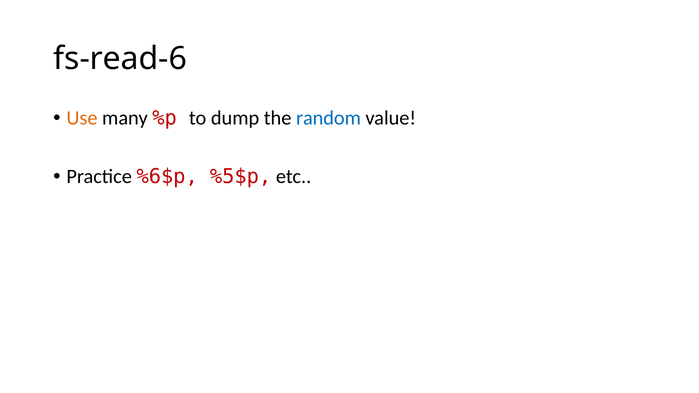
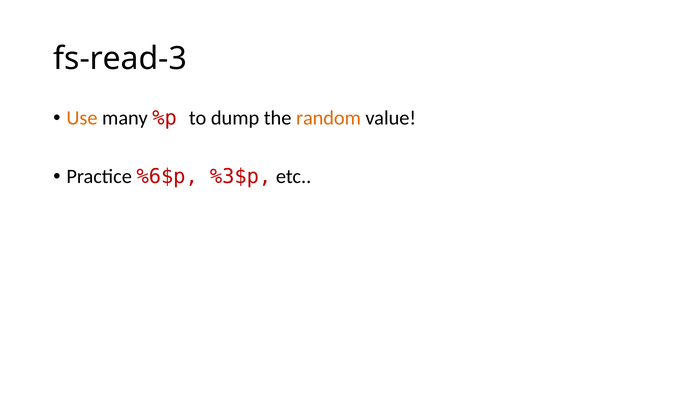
fs-read-6: fs-read-6 -> fs-read-3 (120, 59)
random colour: blue -> orange (328, 118)
%5$p: %5$p -> %3$p (241, 177)
